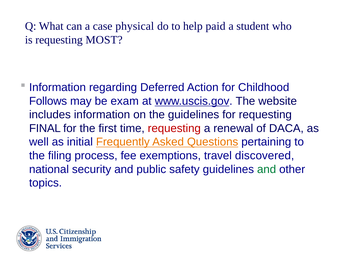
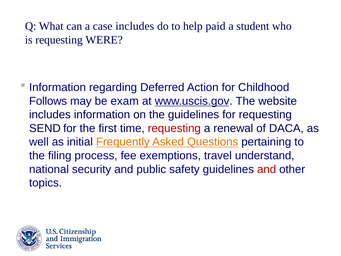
case physical: physical -> includes (135, 26)
MOST: MOST -> WERE (104, 40)
FINAL: FINAL -> SEND (45, 128)
discovered: discovered -> understand (265, 155)
and colour: green -> red (267, 169)
